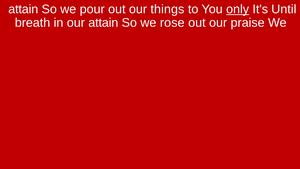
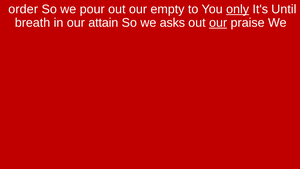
attain: attain -> order (23, 9)
things: things -> empty (167, 9)
rose: rose -> asks (172, 23)
our underline: none -> present (218, 23)
